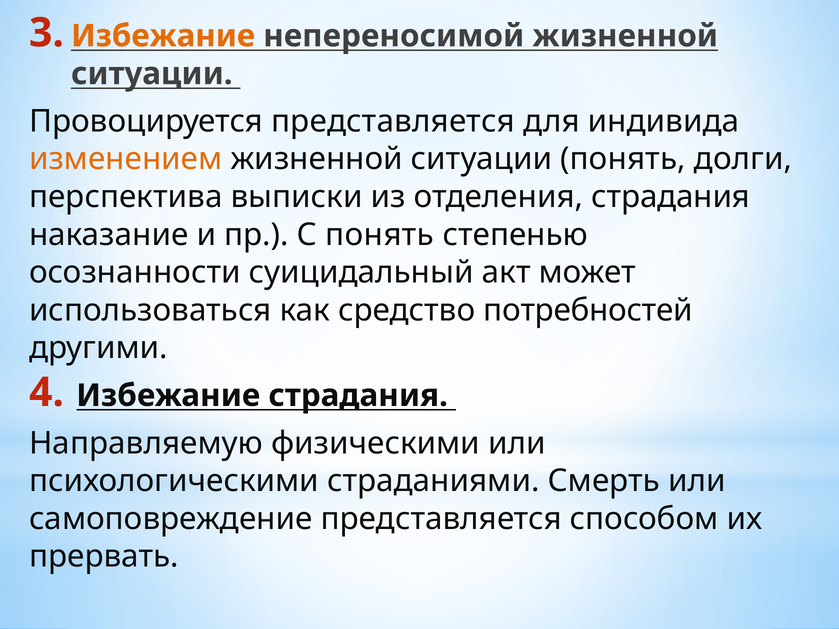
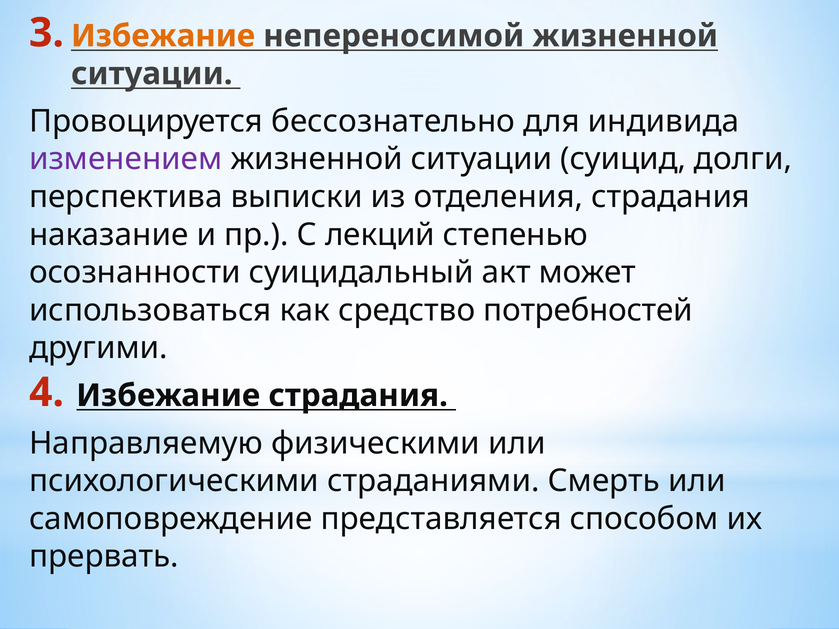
Провоцируется представляется: представляется -> бессознательно (393, 121)
изменением colour: orange -> purple (126, 159)
ситуации понять: понять -> суицид (623, 159)
С понять: понять -> лекций (380, 235)
